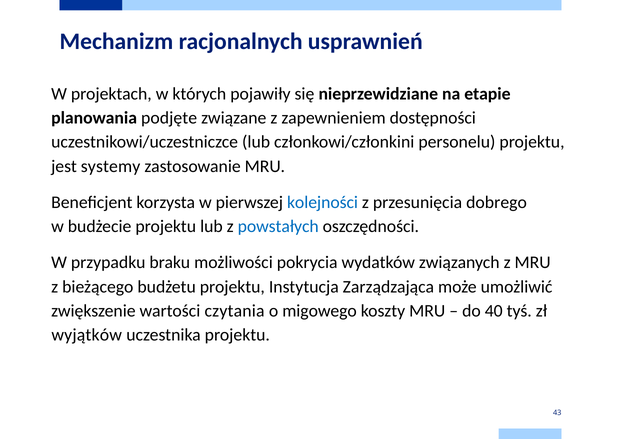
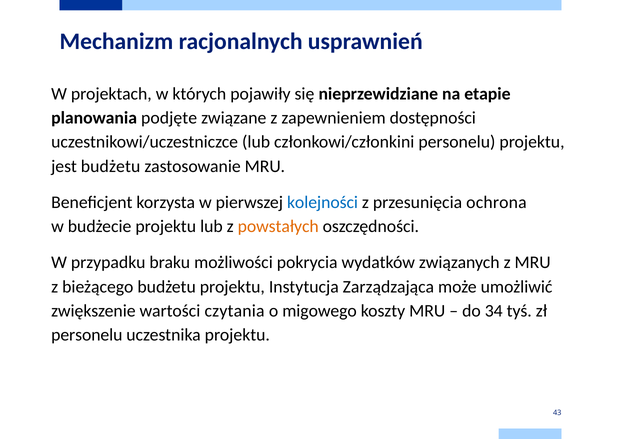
jest systemy: systemy -> budżetu (111, 166)
dobrego: dobrego -> ochrona (496, 202)
powstałych colour: blue -> orange (278, 227)
40: 40 -> 34 (494, 311)
wyjątków: wyjątków -> personelu (87, 335)
